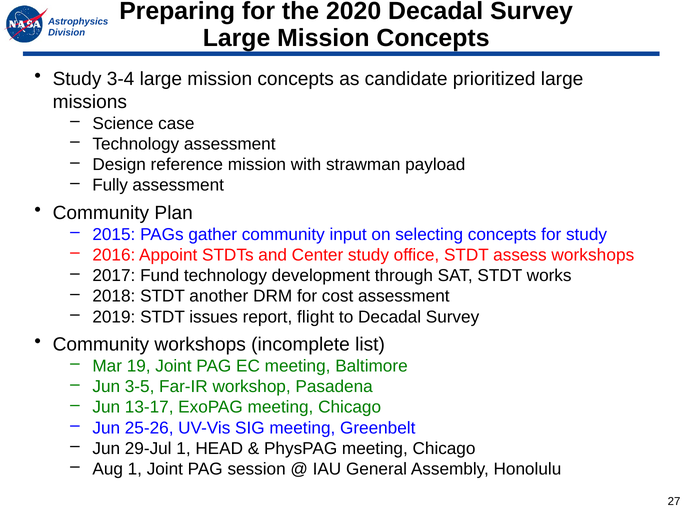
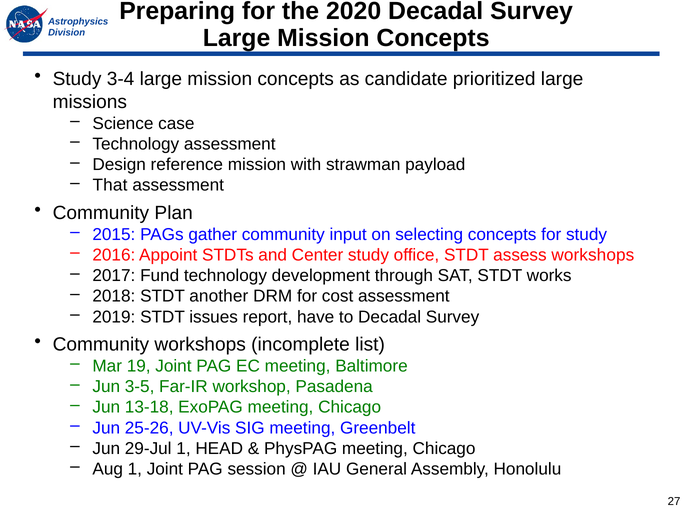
Fully: Fully -> That (110, 185)
flight: flight -> have (316, 317)
13-17: 13-17 -> 13-18 (149, 408)
